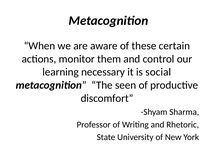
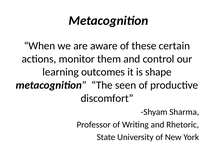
necessary: necessary -> outcomes (103, 72)
social: social -> shape (158, 72)
